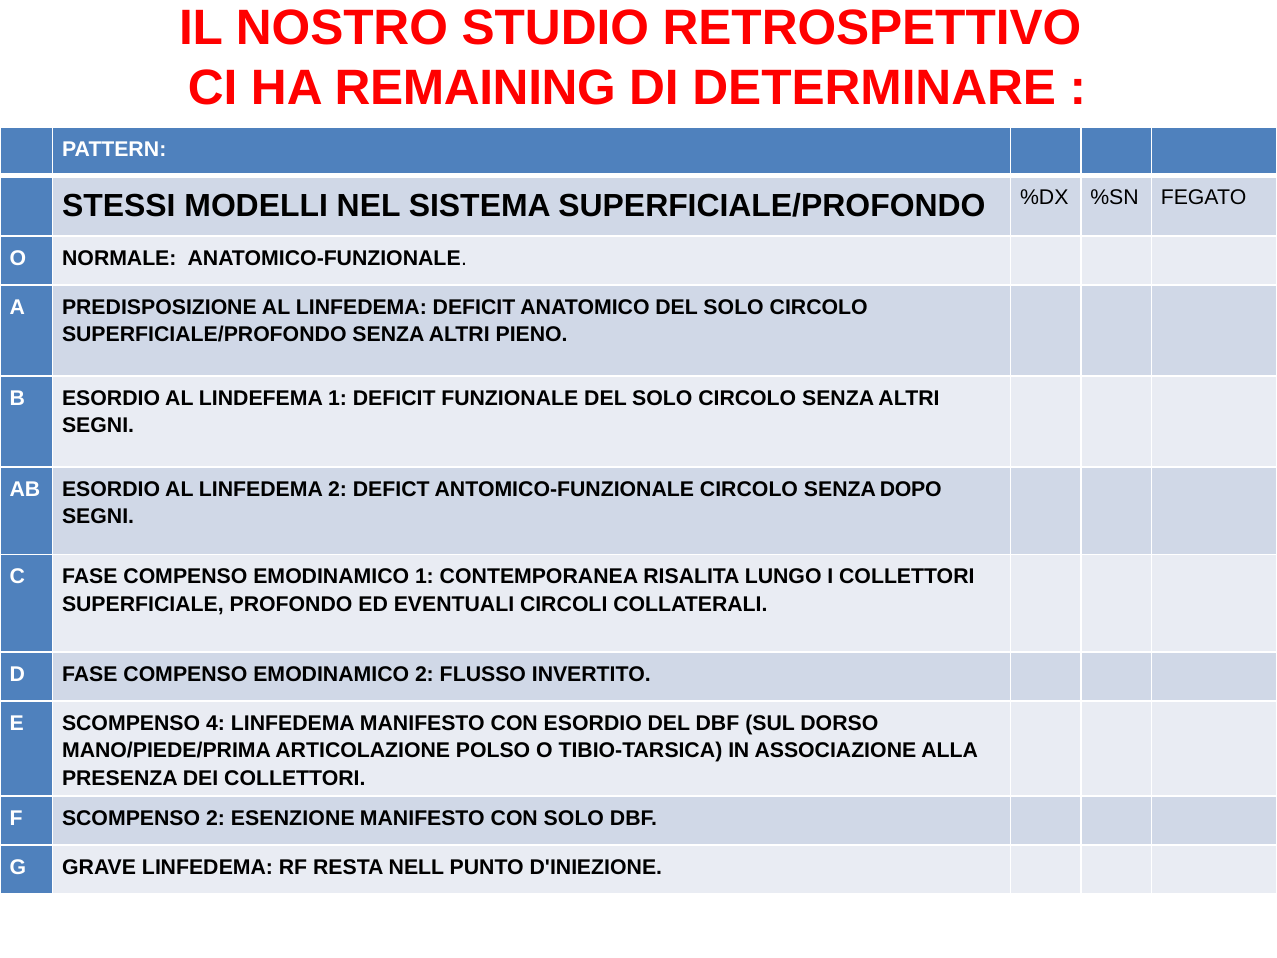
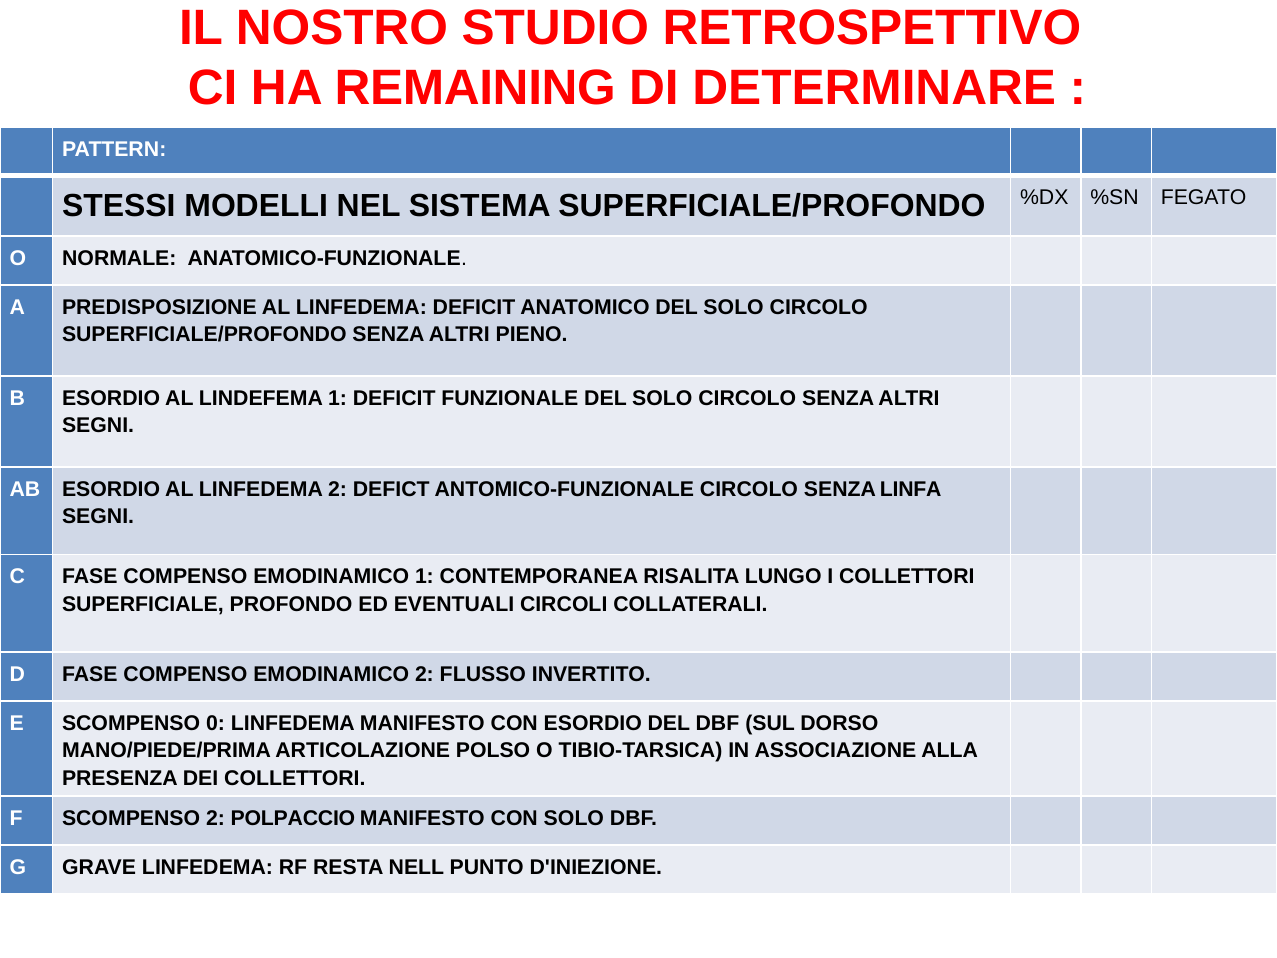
DOPO: DOPO -> LINFA (911, 489)
4: 4 -> 0 (215, 723)
ESENZIONE: ESENZIONE -> POLPACCIO (293, 818)
